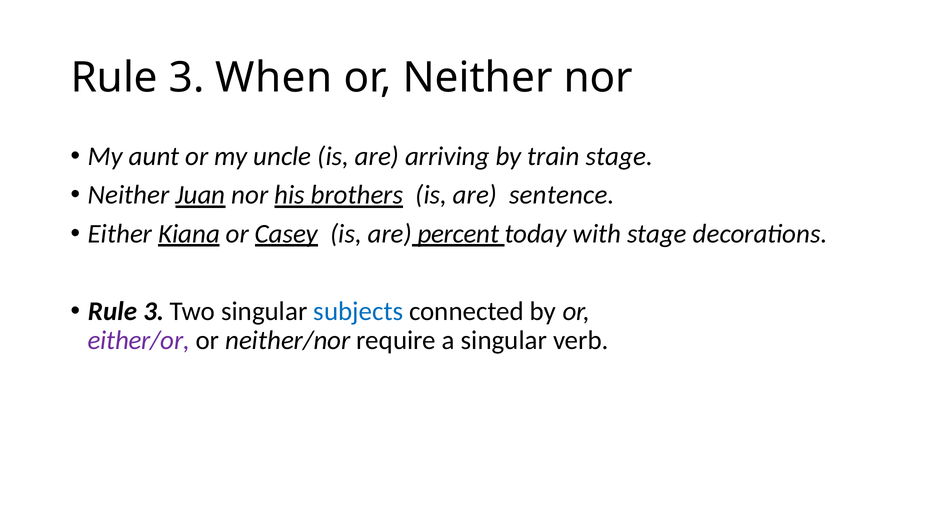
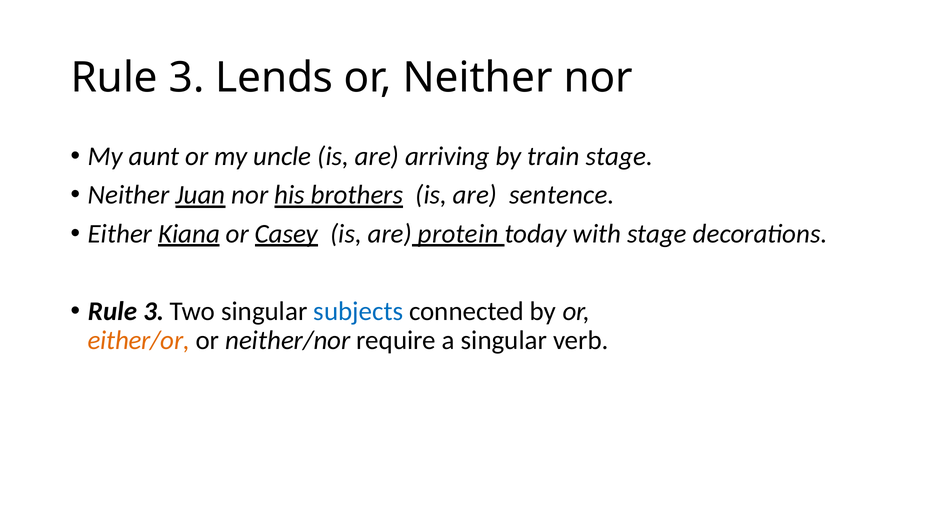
When: When -> Lends (274, 78)
percent: percent -> protein (458, 234)
either/or colour: purple -> orange (139, 341)
